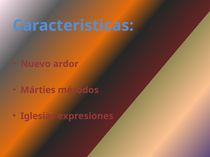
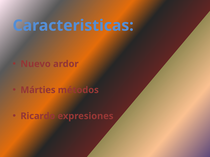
Iglesias: Iglesias -> Ricardo (38, 116)
